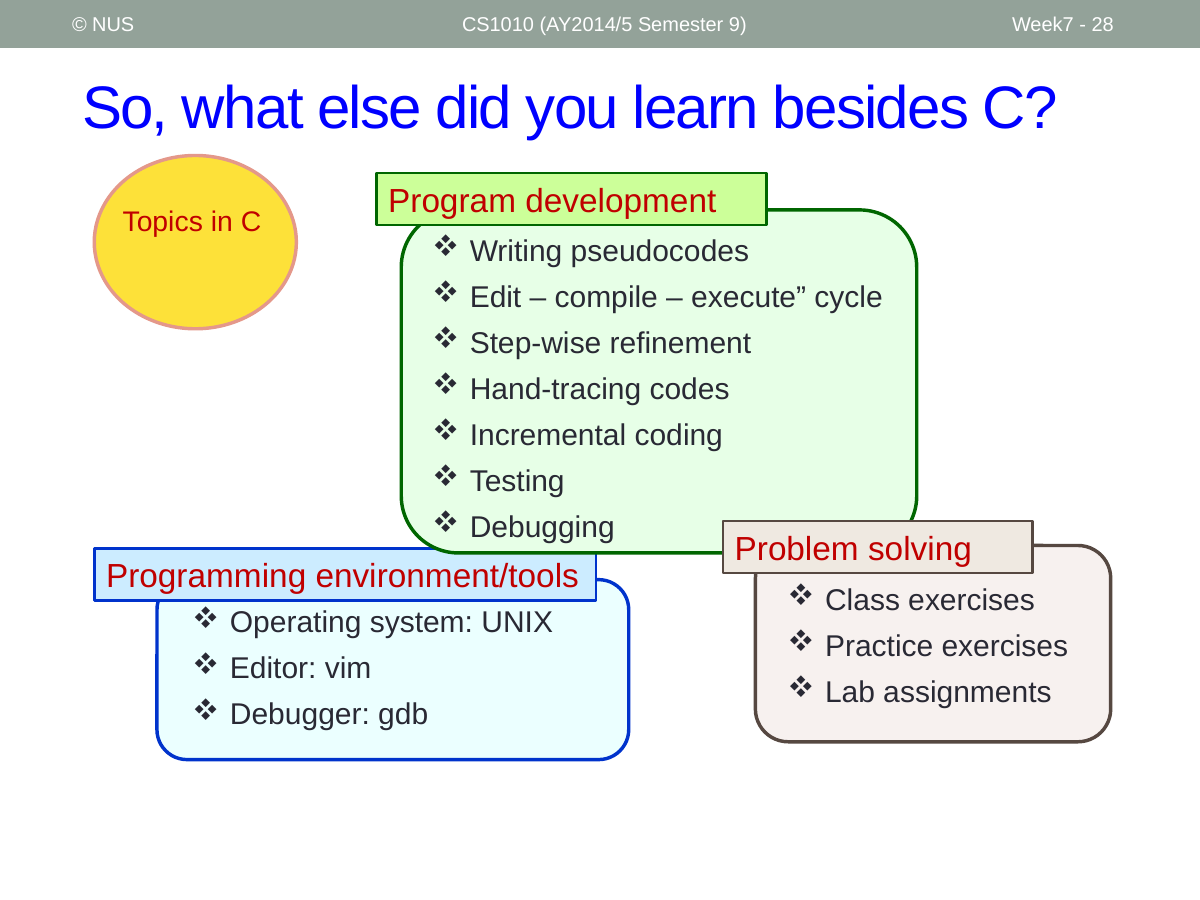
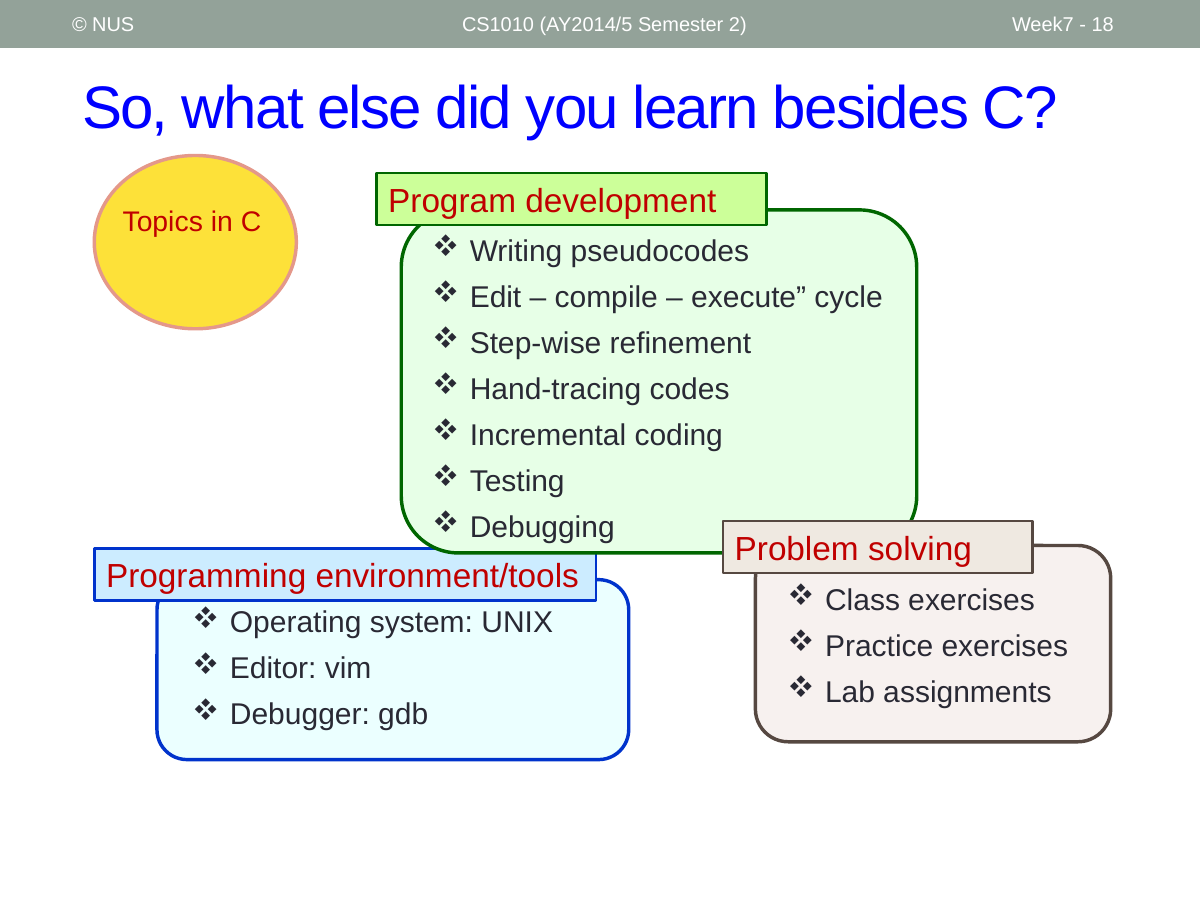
9: 9 -> 2 (738, 25)
28: 28 -> 18 (1103, 25)
